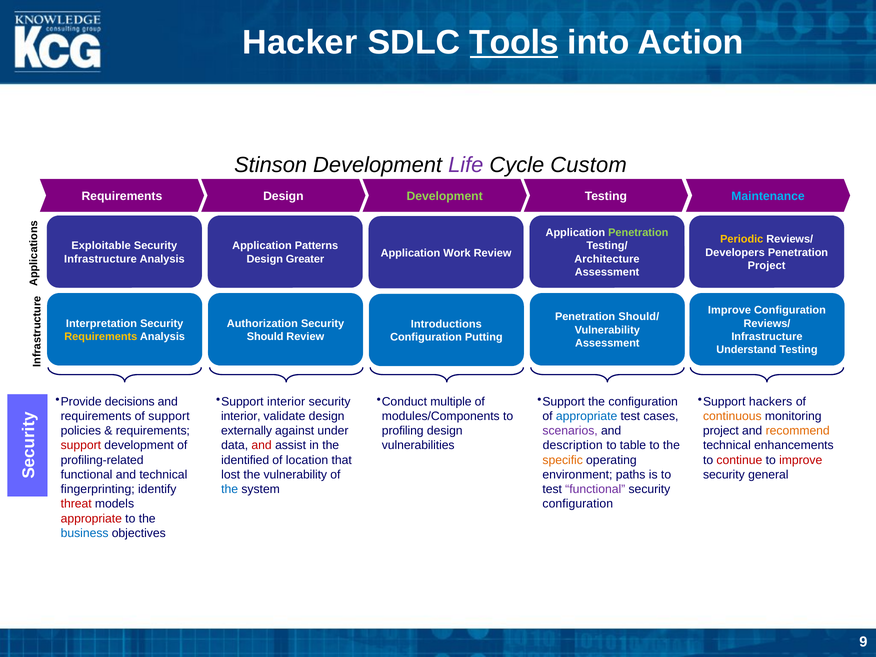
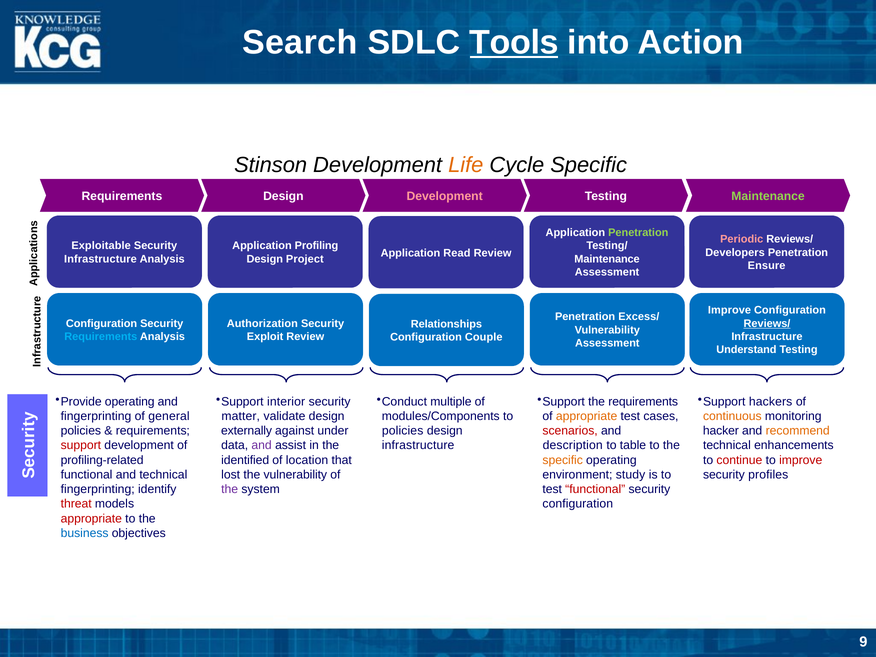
Hacker: Hacker -> Search (300, 42)
Life colour: purple -> orange (466, 165)
Cycle Custom: Custom -> Specific (589, 165)
Development colour: light green -> pink (445, 196)
Maintenance colour: light blue -> light green (768, 196)
Periodic colour: yellow -> pink (742, 239)
Patterns: Patterns -> Profiling (316, 246)
Work: Work -> Read (457, 253)
Greater: Greater -> Project (305, 259)
Architecture: Architecture -> Maintenance (607, 259)
Project: Project -> Ensure (767, 266)
Should/: Should/ -> Excess/ (639, 317)
Interpretation: Interpretation -> Configuration (102, 323)
Reviews/ underline: none -> present (767, 323)
Introductions: Introductions -> Relationships (446, 324)
Requirements colour: yellow -> light blue (101, 337)
Should: Should -> Exploit (265, 337)
Putting: Putting -> Couple (484, 337)
Provide decisions: decisions -> operating (130, 402)
the configuration: configuration -> requirements (643, 402)
requirements: requirements -> fingerprinting (96, 416)
of support: support -> general (169, 416)
interior: interior -> matter (241, 416)
appropriate colour: blue -> orange (587, 416)
profiling: profiling -> policies (403, 431)
scenarios colour: purple -> red (570, 431)
project: project -> hacker (721, 431)
and colour: red -> purple (262, 445)
vulnerabilities: vulnerabilities -> infrastructure (418, 445)
paths: paths -> study (631, 475)
general: general -> profiles (768, 475)
the colour: blue -> purple (230, 489)
functional colour: purple -> red (595, 489)
